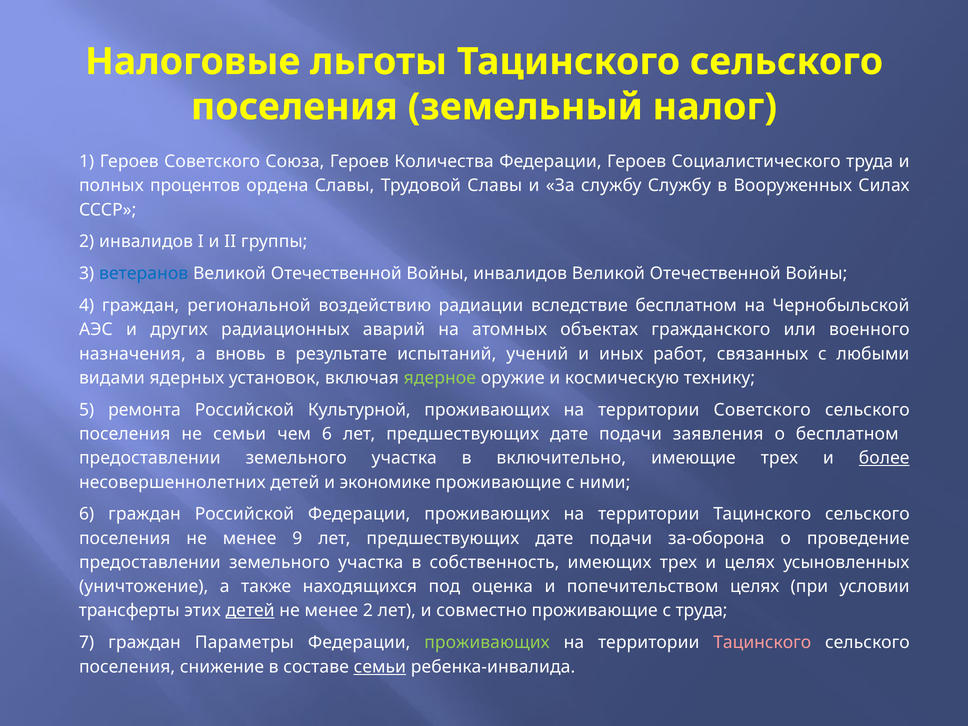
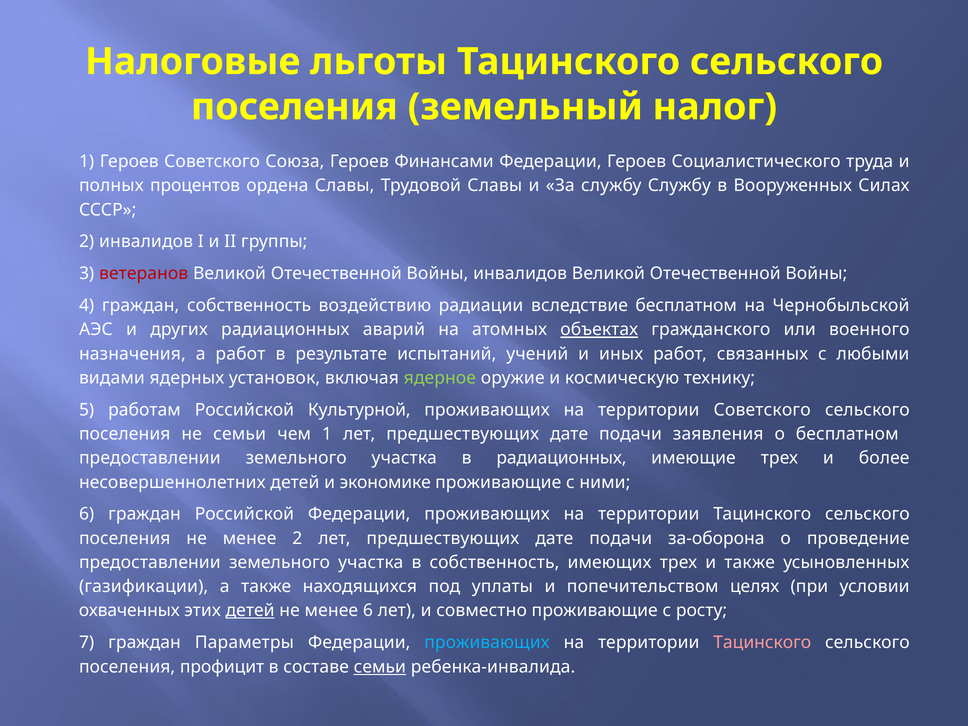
Количества: Количества -> Финансами (444, 162)
ветеранов colour: blue -> red (144, 274)
граждан региональной: региональной -> собственность (249, 306)
объектах underline: none -> present (599, 330)
а вновь: вновь -> работ (240, 354)
ремонта: ремонта -> работам (144, 410)
чем 6: 6 -> 1 (327, 434)
в включительно: включительно -> радиационных (561, 458)
более underline: present -> none (884, 458)
менее 9: 9 -> 2 (297, 538)
и целях: целях -> также (750, 562)
уничтожение: уничтожение -> газификации (144, 587)
оценка: оценка -> уплаты (502, 587)
трансферты: трансферты -> охваченных (129, 611)
менее 2: 2 -> 6 (368, 611)
с труда: труда -> росту (702, 611)
проживающих colour: light green -> light blue (487, 643)
снижение: снижение -> профицит (222, 667)
